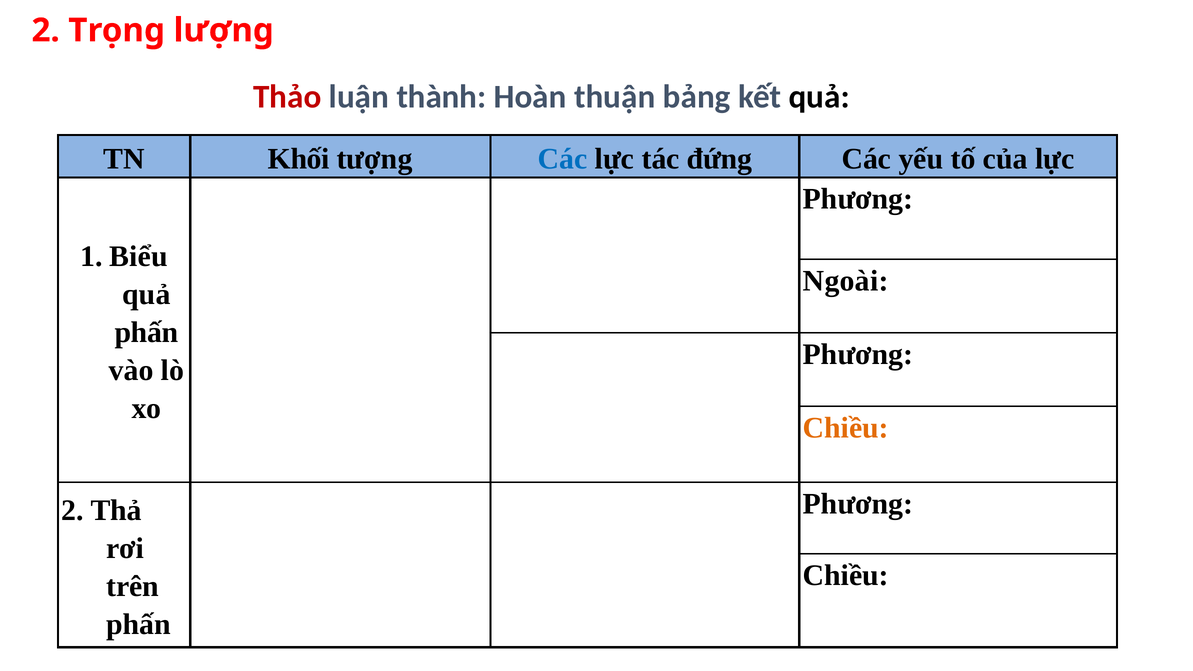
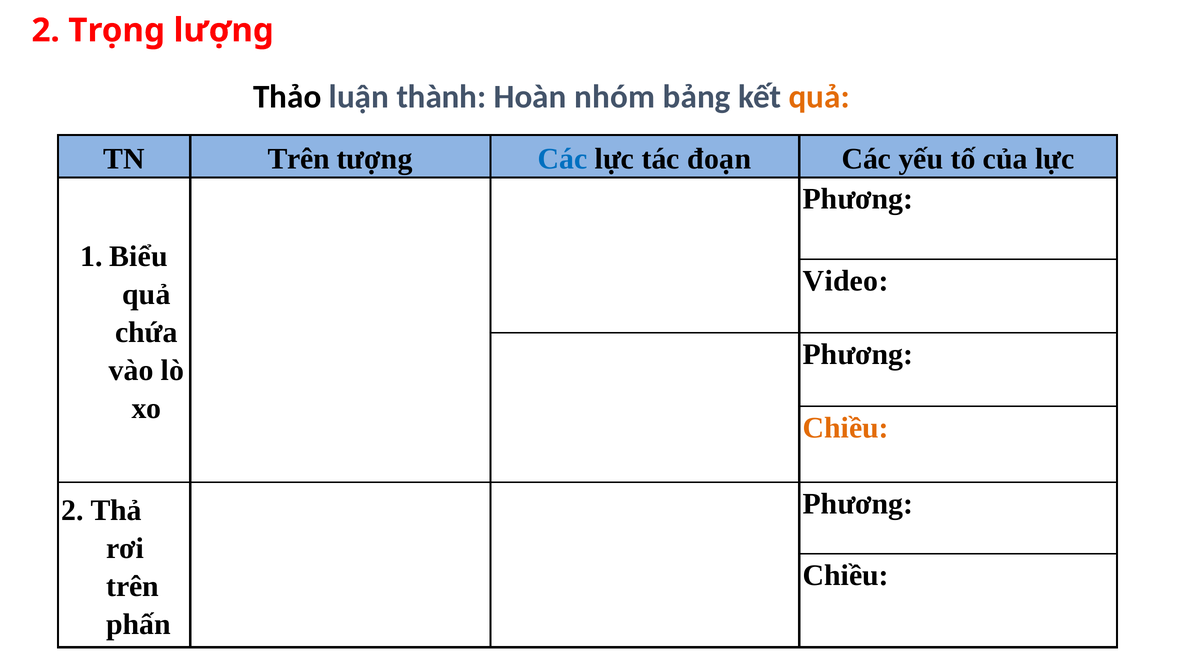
Thảo colour: red -> black (287, 97)
thuận: thuận -> nhóm (615, 97)
quả colour: black -> orange (819, 97)
TN Khối: Khối -> Trên (299, 159)
đứng: đứng -> đoạn (719, 159)
Ngoài: Ngoài -> Video (846, 281)
phấn: phấn -> chứa (146, 333)
